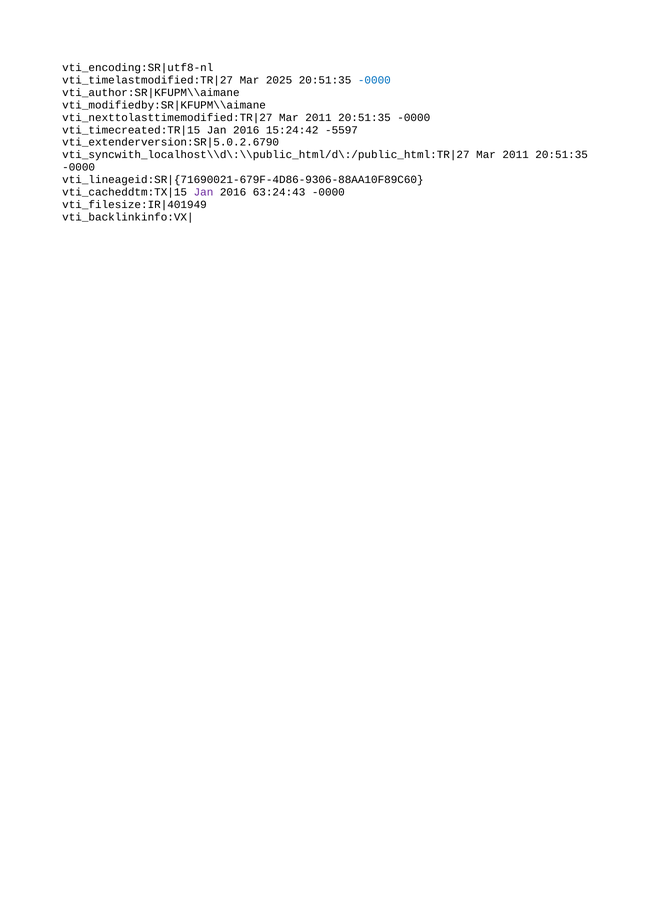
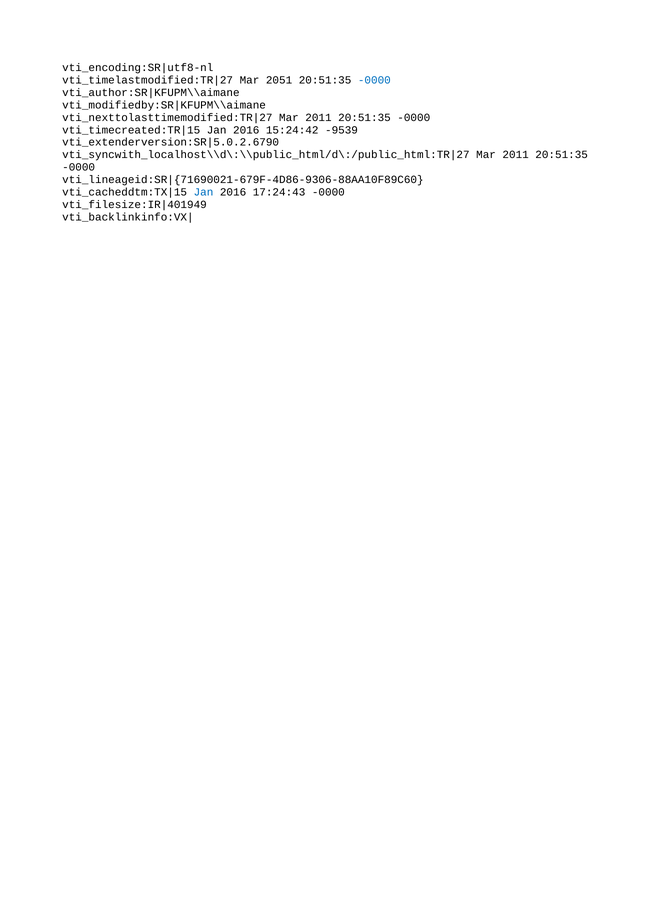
2025: 2025 -> 2051 (279, 80)
-5597: -5597 -> -9539 (341, 130)
Jan colour: purple -> blue (203, 192)
63:24:43: 63:24:43 -> 17:24:43 (279, 192)
